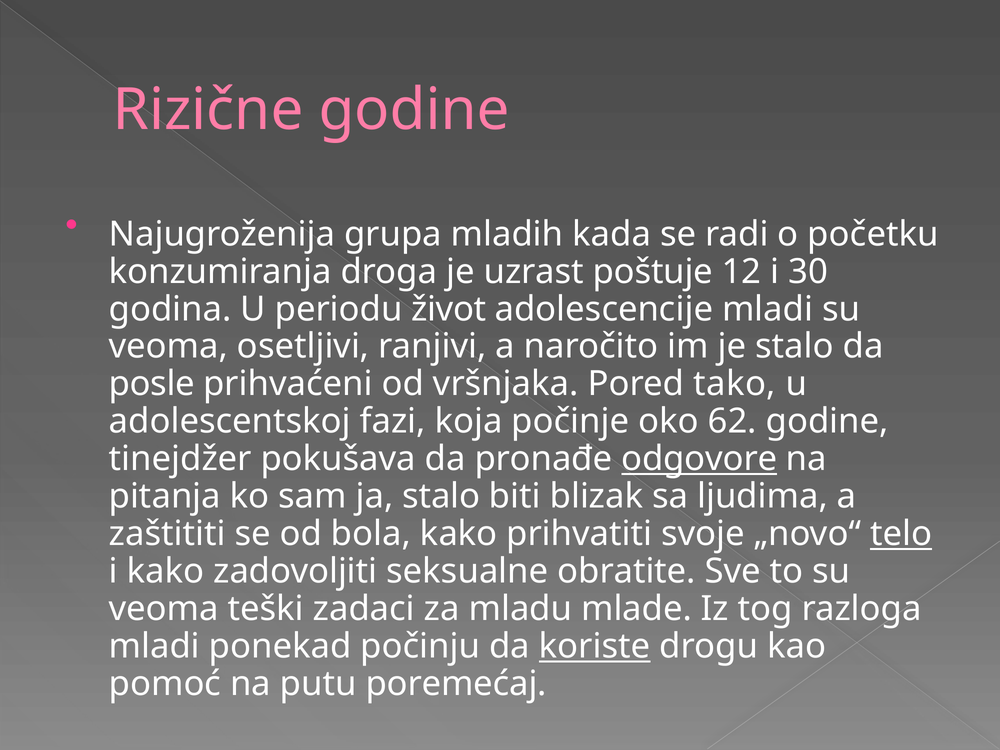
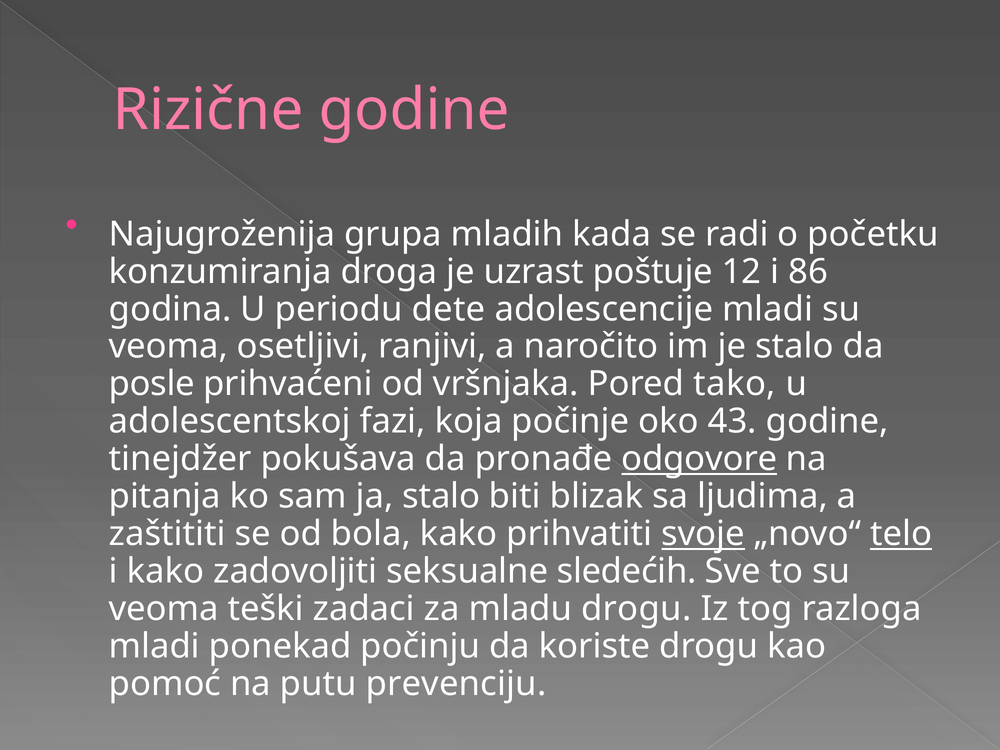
30: 30 -> 86 (808, 272)
život: život -> dete (449, 309)
62: 62 -> 43 (732, 421)
svoje underline: none -> present (703, 534)
obratite: obratite -> sledećih (627, 571)
mladu mlade: mlade -> drogu (636, 609)
koriste underline: present -> none (595, 646)
poremećaj: poremećaj -> prevenciju (456, 684)
